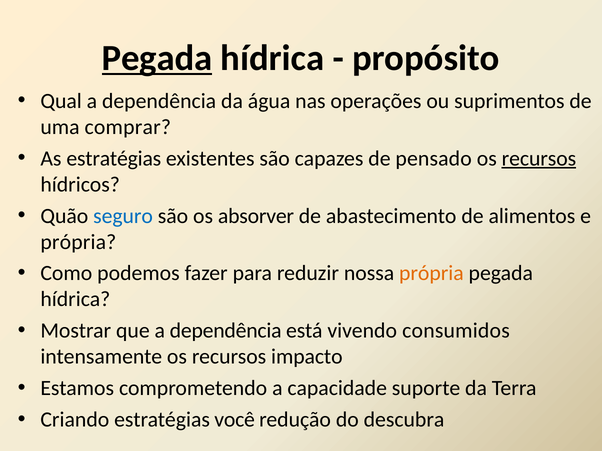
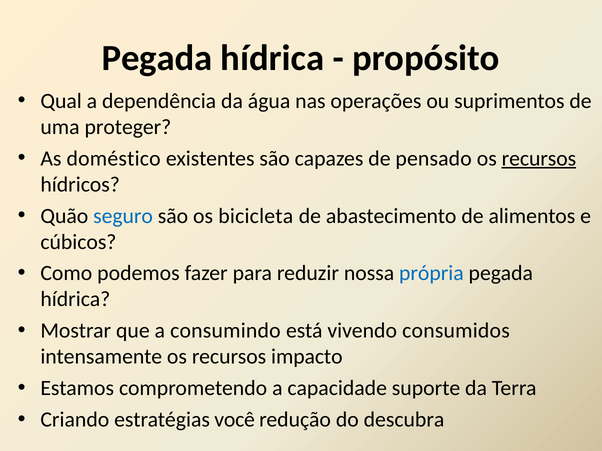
Pegada underline: present -> none (157, 58)
comprar: comprar -> proteger (128, 127)
As estratégias: estratégias -> doméstico (114, 159)
absorver: absorver -> bicicleta (256, 216)
própria: própria -> cúbicos (78, 242)
própria colour: orange -> blue (431, 274)
que a dependência: dependência -> consumindo (225, 331)
